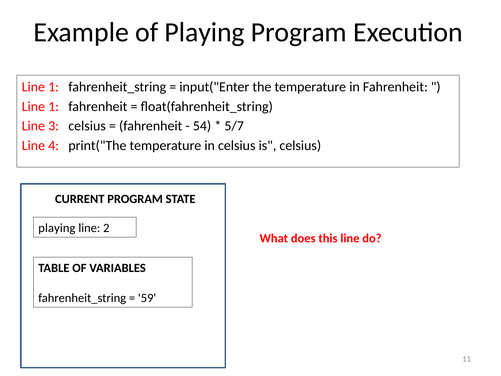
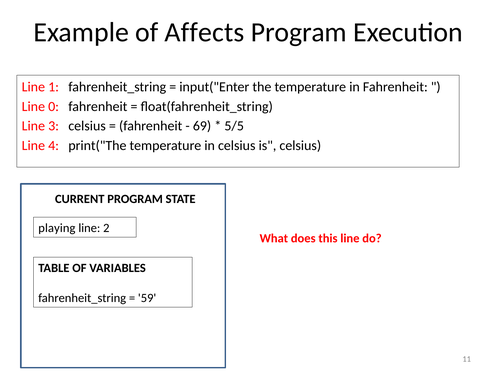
of Playing: Playing -> Affects (205, 32)
1: 1 -> 0 (54, 106)
54: 54 -> 69 (202, 126)
5/7: 5/7 -> 5/5 (234, 126)
